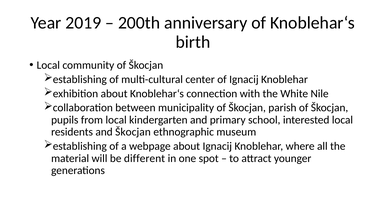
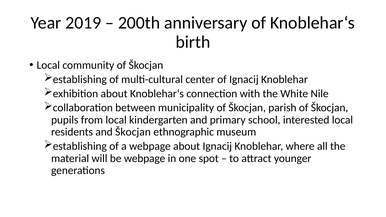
be different: different -> webpage (145, 158)
